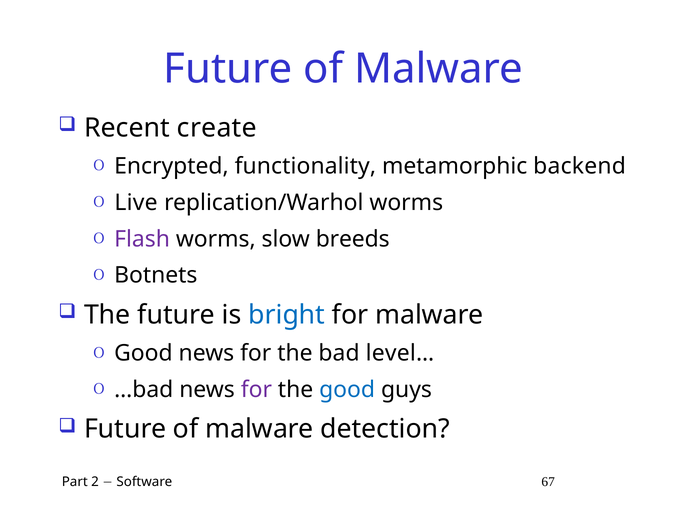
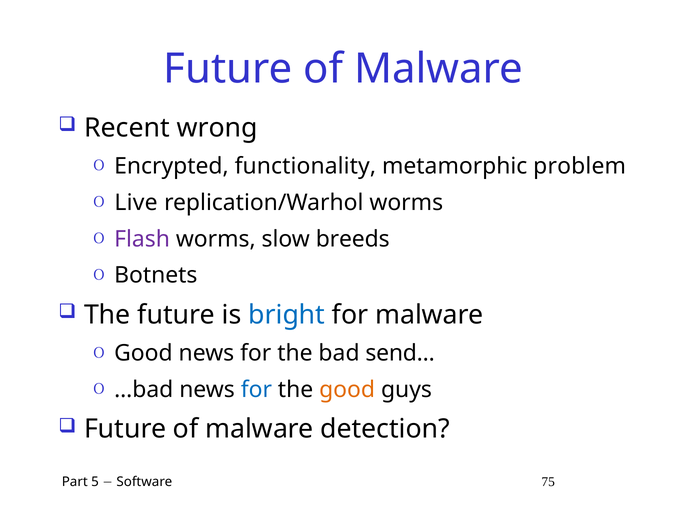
create: create -> wrong (217, 128)
backend: backend -> problem (580, 166)
level…: level… -> send… (400, 354)
for colour: purple -> blue (256, 390)
good colour: blue -> orange (347, 390)
2: 2 -> 5 (95, 482)
67: 67 -> 75 (548, 482)
